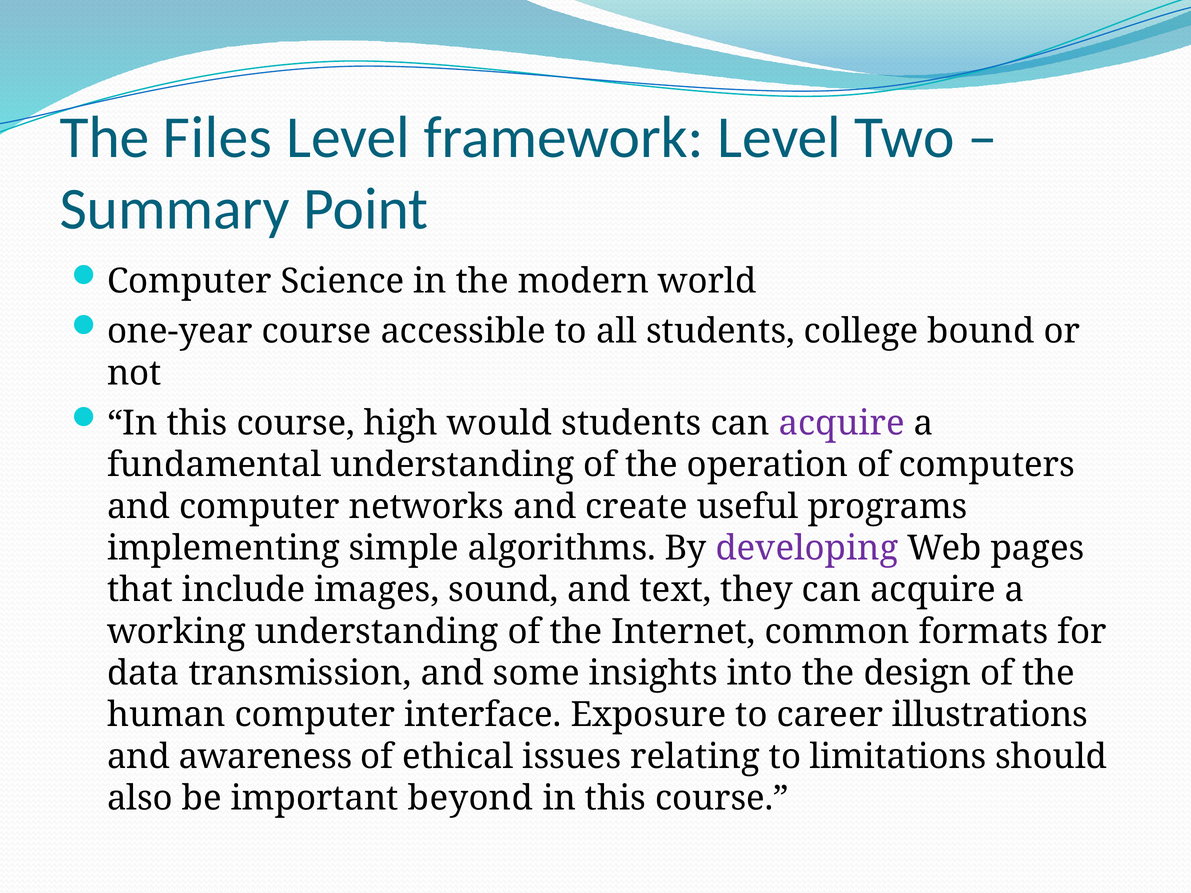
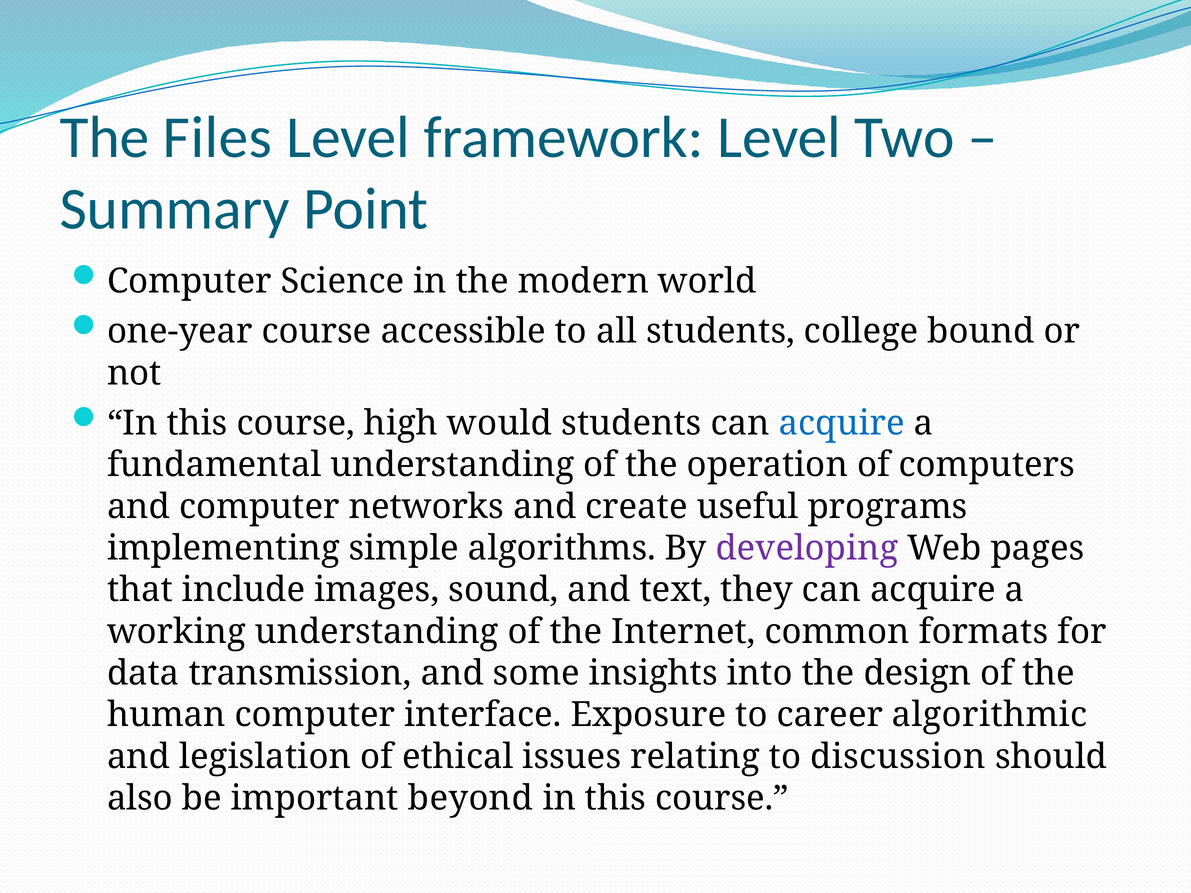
acquire colour: purple -> blue (842, 423)
illustrations: illustrations -> algorithmic (990, 715)
awareness: awareness -> legislation (265, 757)
limitations: limitations -> discussion (898, 757)
